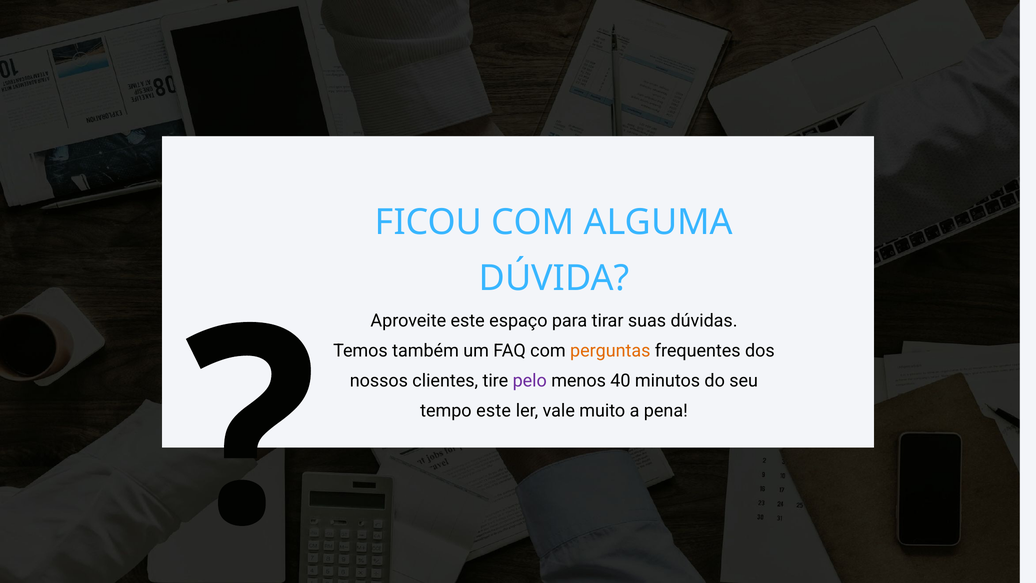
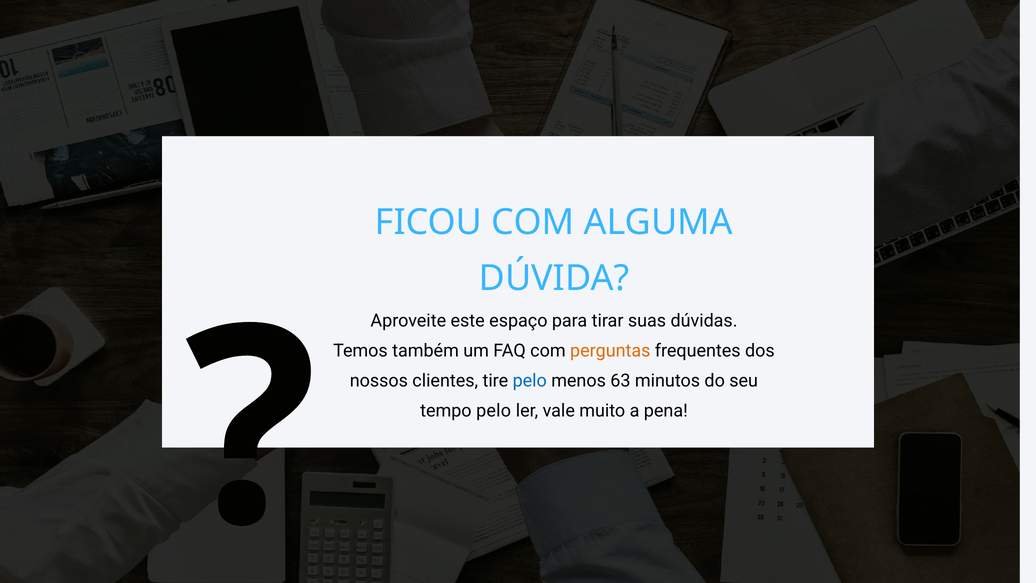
pelo colour: purple -> blue (530, 381)
40: 40 -> 63 (620, 381)
tempo este: este -> pelo (494, 411)
